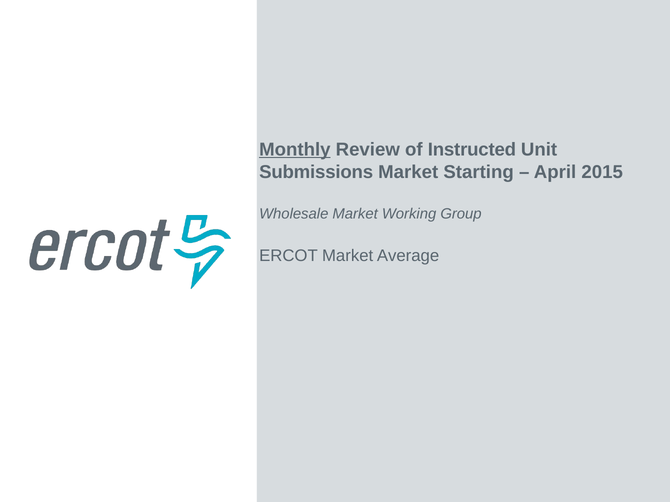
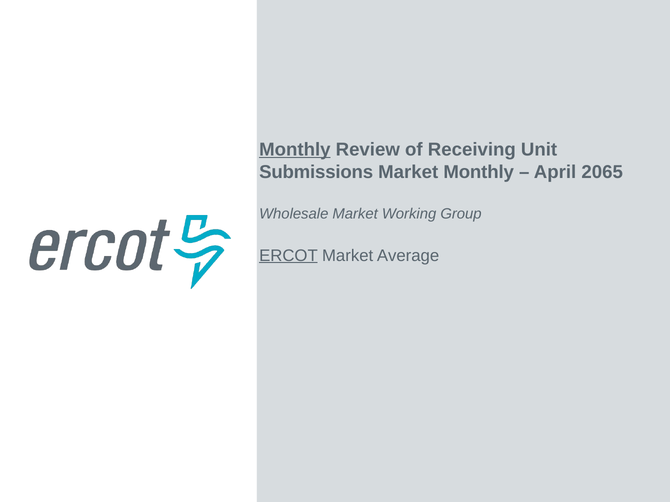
Instructed: Instructed -> Receiving (472, 150)
Market Starting: Starting -> Monthly (479, 172)
2015: 2015 -> 2065 (602, 172)
ERCOT underline: none -> present (288, 256)
